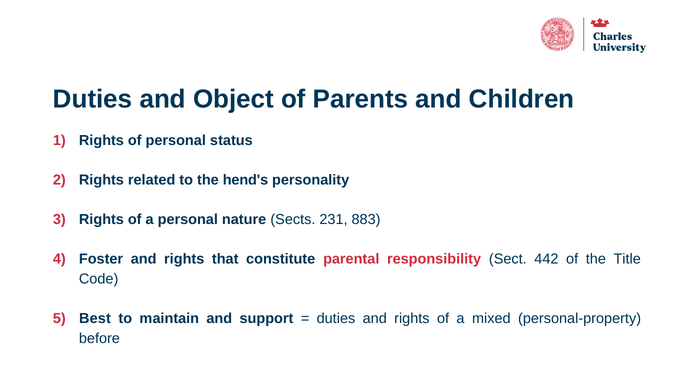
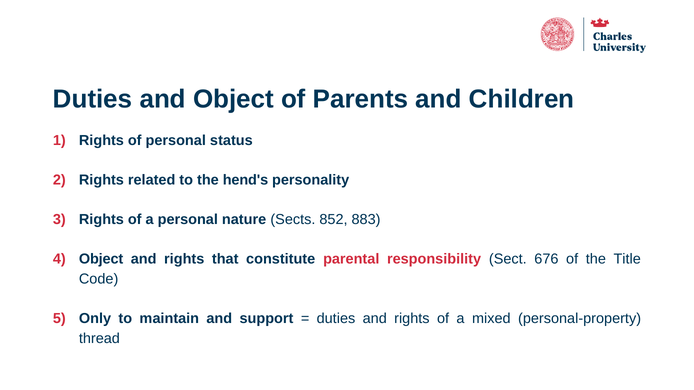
231: 231 -> 852 (333, 220)
Foster: Foster -> Object (101, 259)
442: 442 -> 676 (546, 259)
Best: Best -> Only (95, 319)
before: before -> thread (99, 339)
